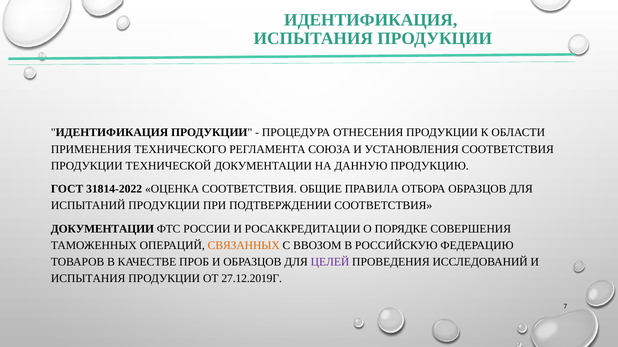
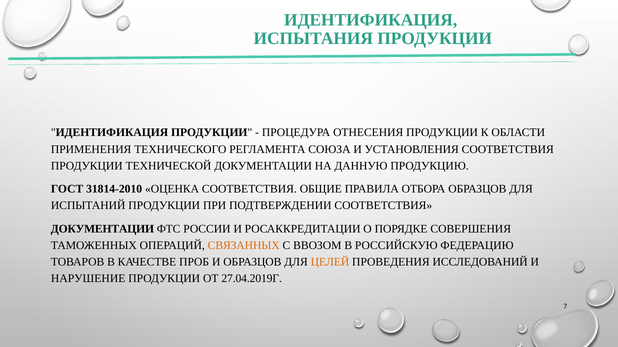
31814-2022: 31814-2022 -> 31814-2010 (114, 189)
ЦЕЛЕЙ colour: purple -> orange (330, 262)
ИСПЫТАНИЯ: ИСПЫТАНИЯ -> НАРУШЕНИЕ (88, 279)
27.12.2019Г: 27.12.2019Г -> 27.04.2019Г (252, 279)
